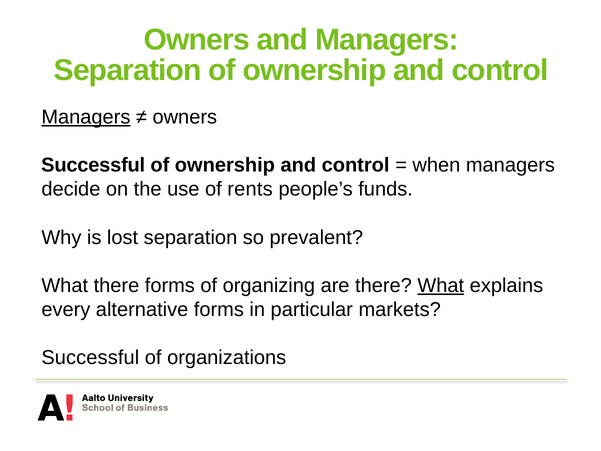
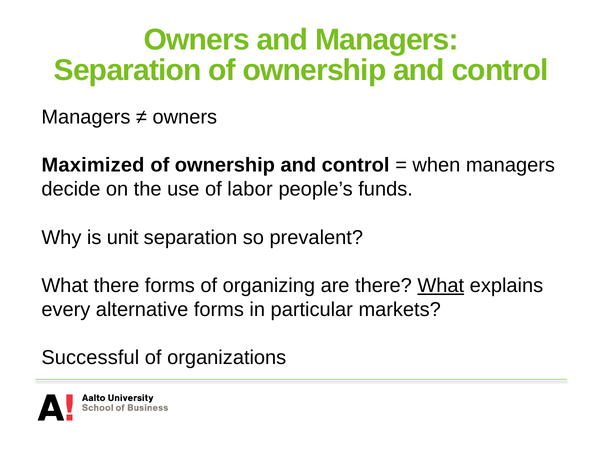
Managers underline: present -> none (86, 117)
Successful: Successful -> Maximized (93, 165)
rents: rents -> labor (250, 189)
lost: lost -> unit (123, 237)
